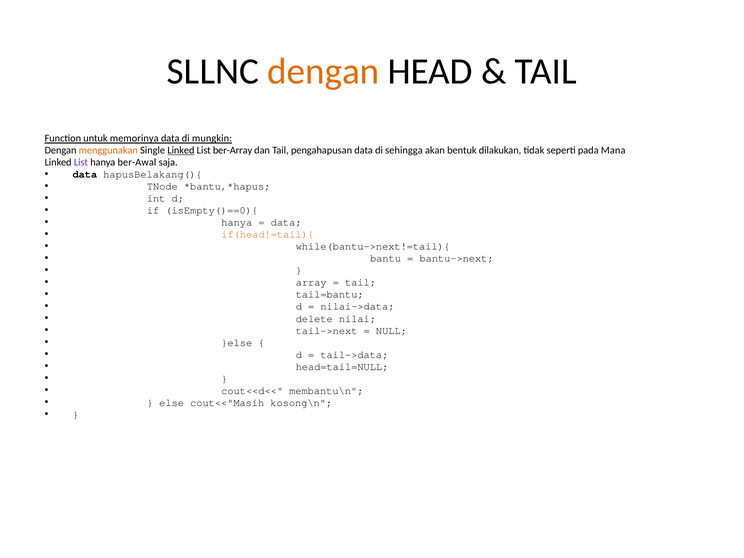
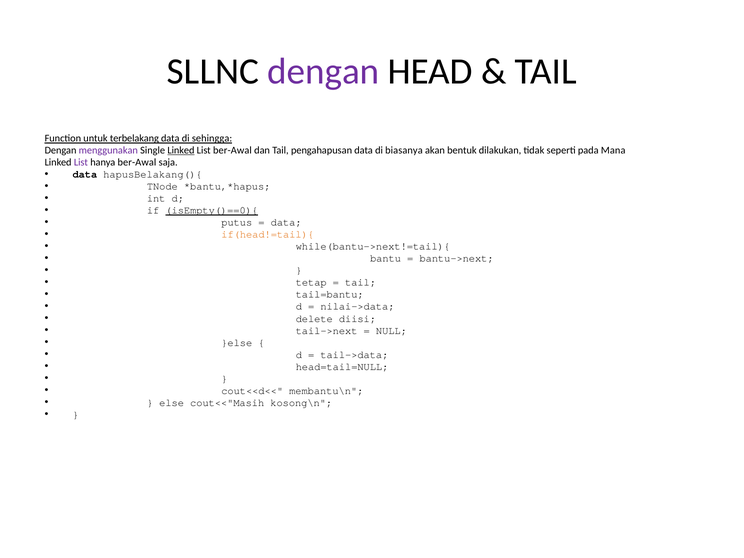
dengan colour: orange -> purple (323, 71)
memorinya: memorinya -> terbelakang (134, 138)
mungkin: mungkin -> sehingga (212, 138)
menggunakan colour: orange -> purple (108, 150)
List ber-Array: ber-Array -> ber-Awal (232, 150)
sehingga: sehingga -> biasanya (404, 150)
isEmpty()==0){ underline: none -> present (212, 211)
hanya: hanya -> putus (237, 223)
array: array -> tetap (311, 283)
nilai: nilai -> diisi (357, 319)
